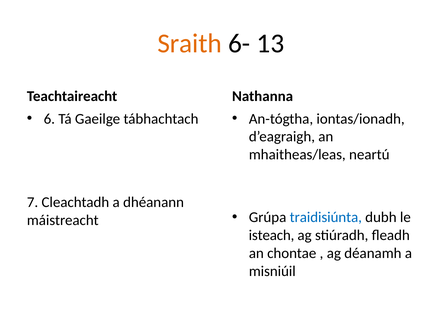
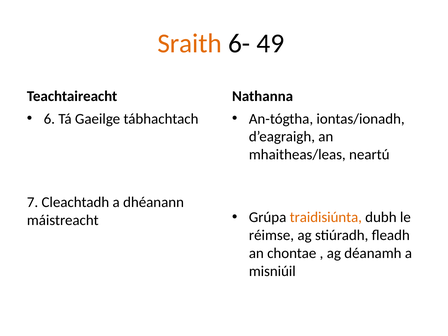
13: 13 -> 49 (270, 43)
traidisiúnta colour: blue -> orange (326, 217)
isteach: isteach -> réimse (271, 235)
